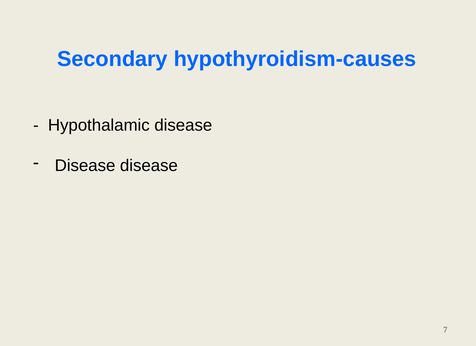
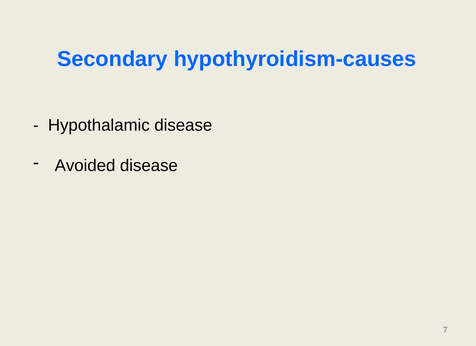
Disease: Disease -> Avoided (85, 166)
